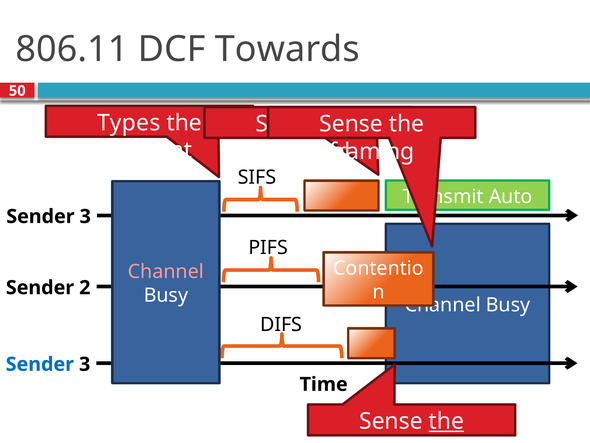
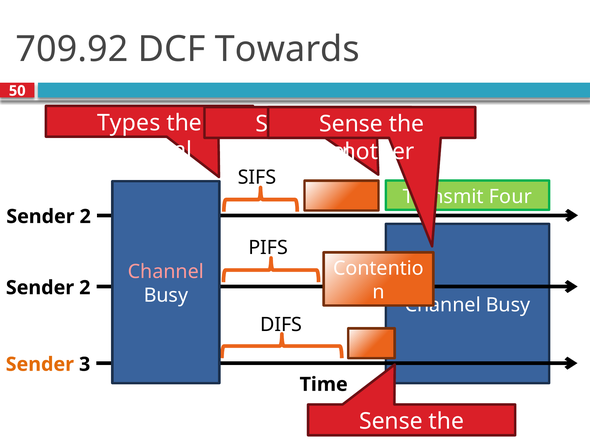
806.11: 806.11 -> 709.92 (72, 49)
resilient: resilient -> physical (150, 150)
framing: framing -> another (372, 151)
Auto: Auto -> Four (510, 196)
3: 3 -> 2 (85, 216)
Sender colour: blue -> orange (40, 364)
the underline: present -> none (446, 421)
